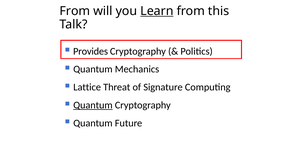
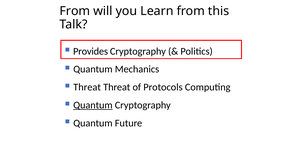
Learn underline: present -> none (157, 11)
Lattice: Lattice -> Threat (87, 87)
Signature: Signature -> Protocols (163, 87)
